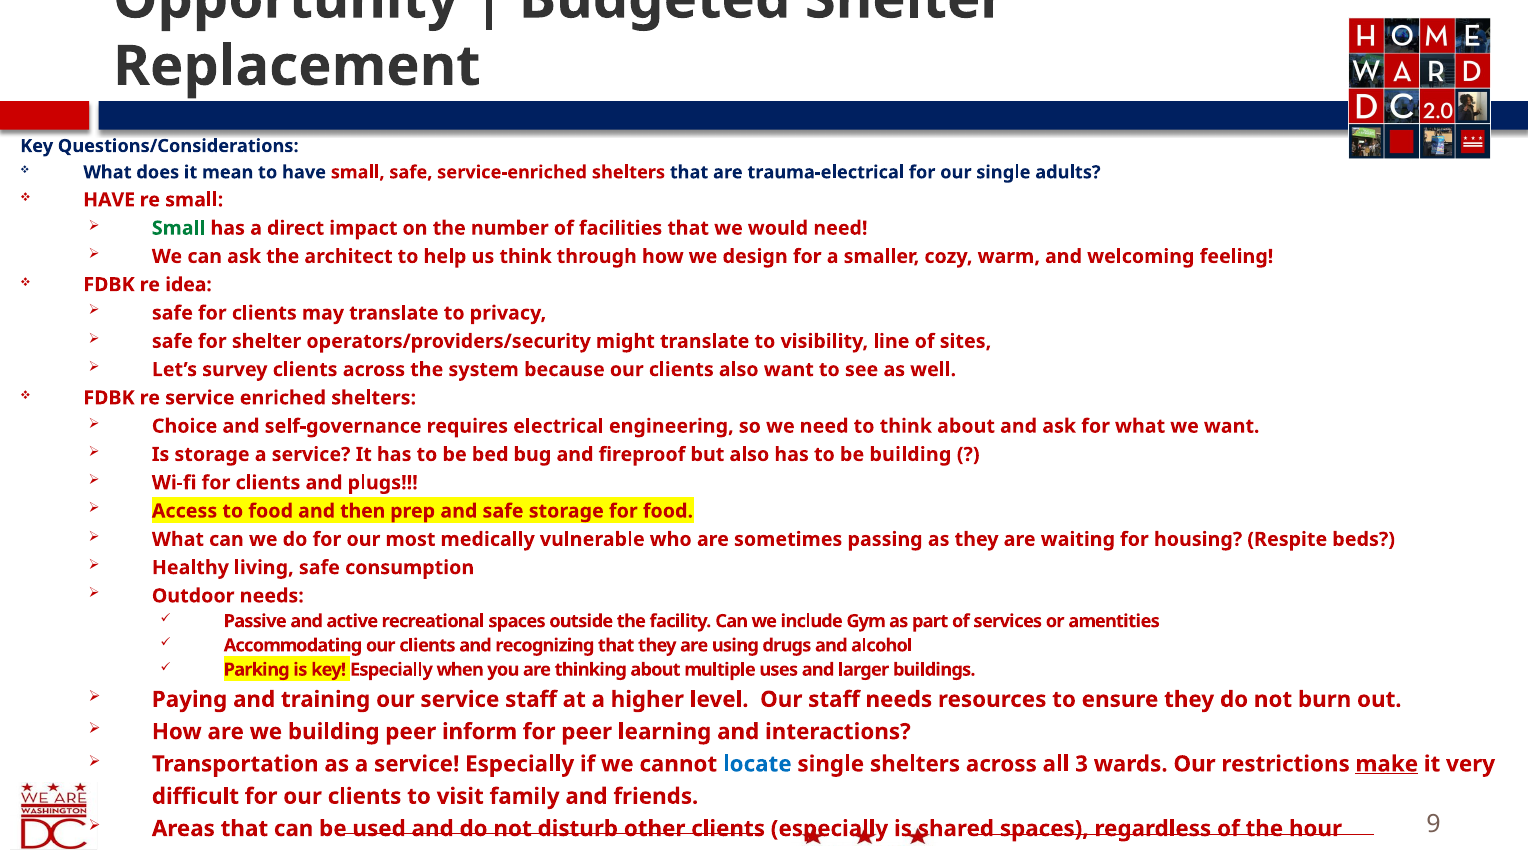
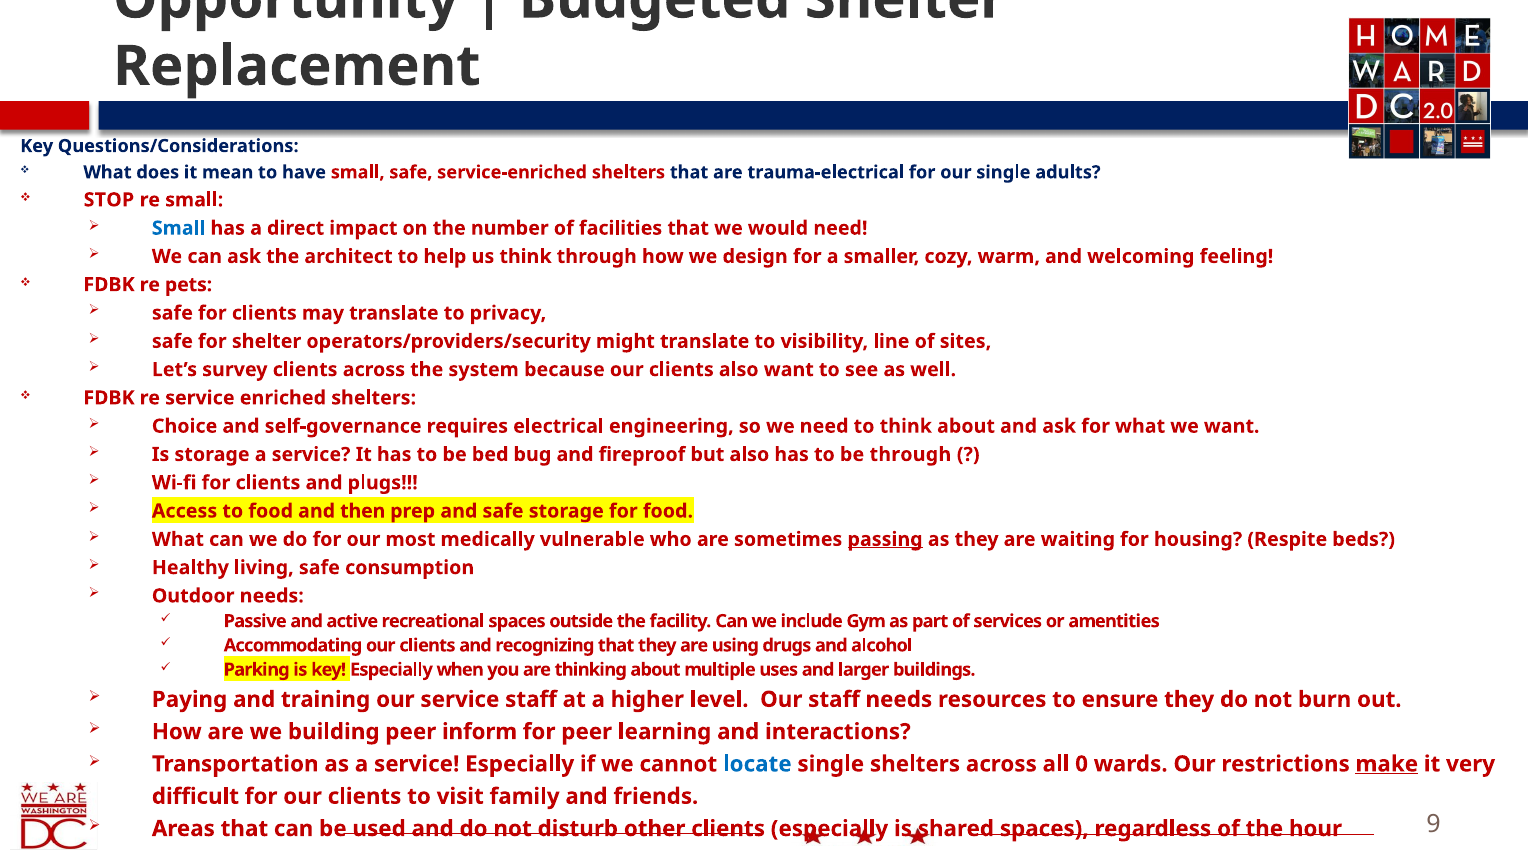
HAVE: HAVE -> STOP (109, 200)
Small colour: green -> blue (179, 228)
idea: idea -> pets (189, 285)
be building: building -> through (910, 455)
passing underline: none -> present (885, 540)
3: 3 -> 0 (1082, 765)
